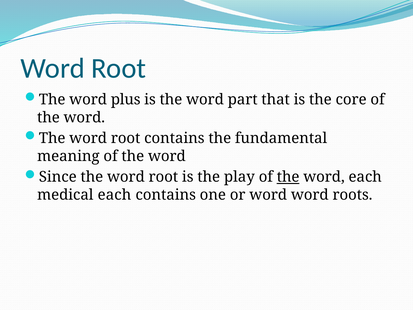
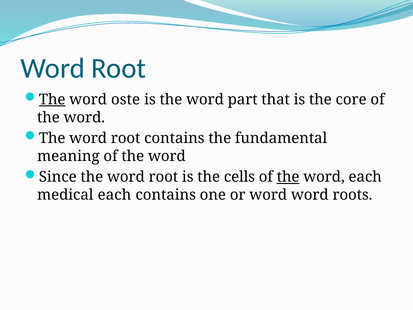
The underline: none -> present (52, 99)
plus: plus -> oste (126, 99)
play: play -> cells (239, 177)
